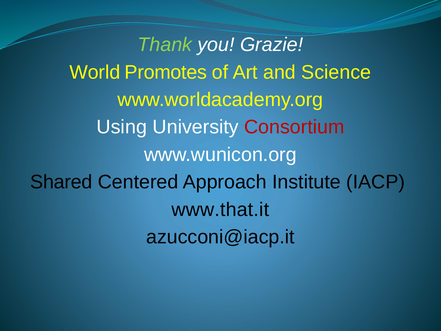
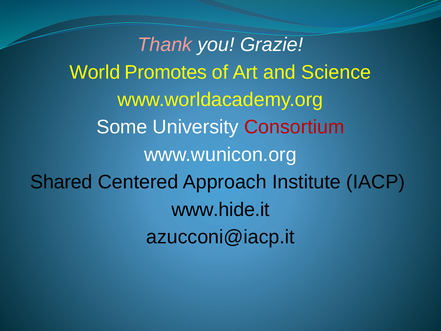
Thank colour: light green -> pink (165, 45)
Using: Using -> Some (122, 127)
www.that.it: www.that.it -> www.hide.it (221, 209)
